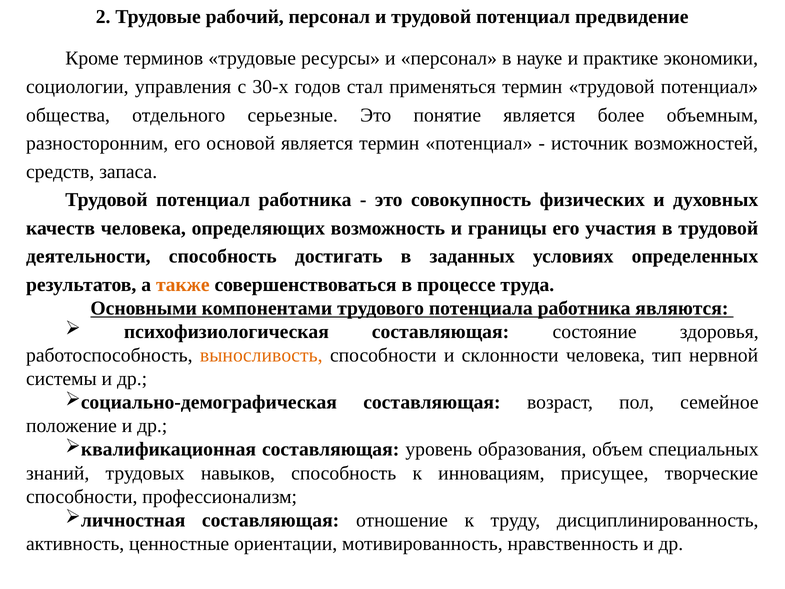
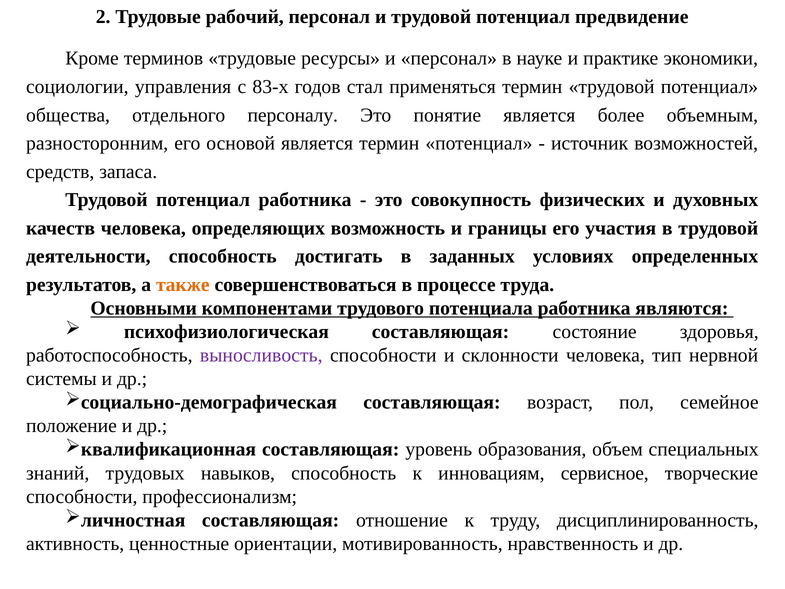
30-х: 30-х -> 83-х (270, 87)
серьезные: серьезные -> персоналу (293, 115)
выносливость colour: orange -> purple (261, 355)
присущее: присущее -> сервисное (605, 473)
